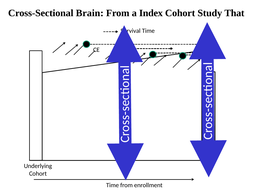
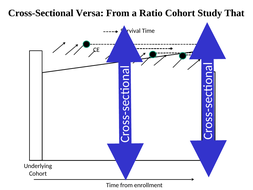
Brain: Brain -> Versa (90, 13)
Index: Index -> Ratio (151, 13)
